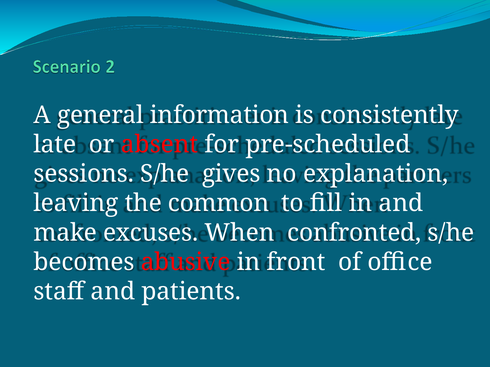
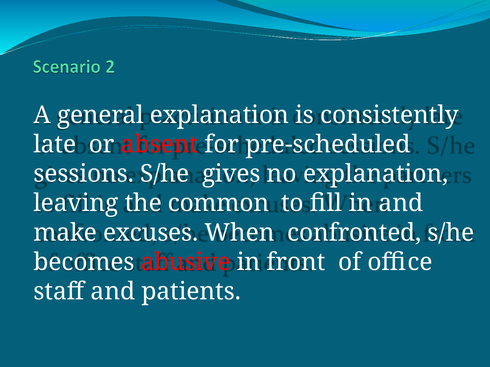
general information: information -> explanation (219, 115)
